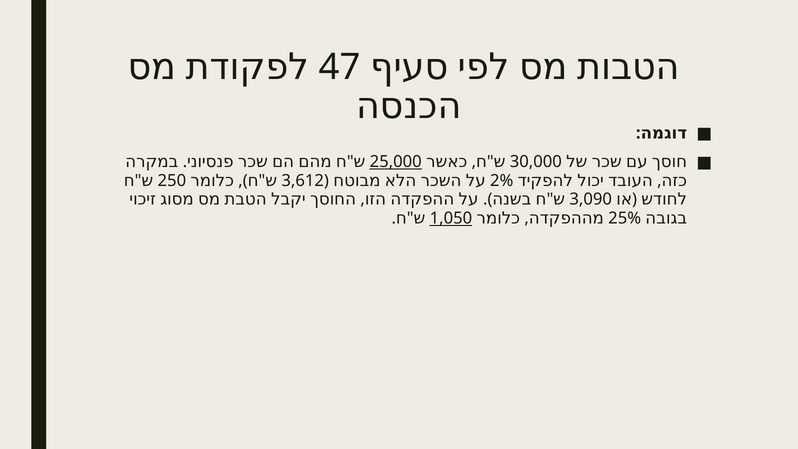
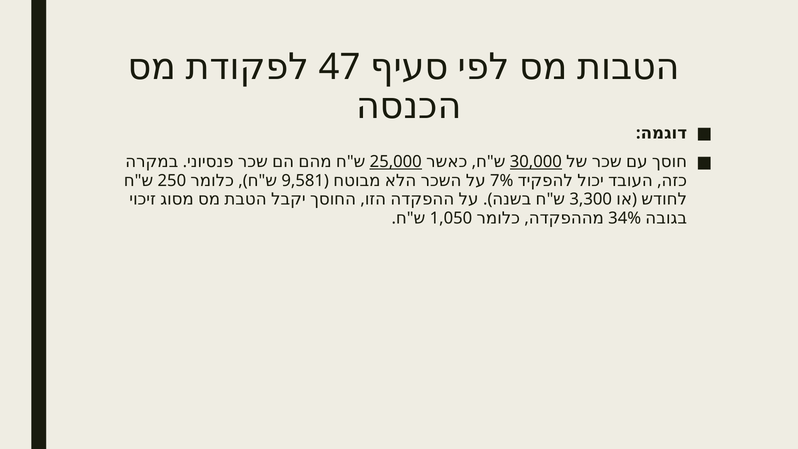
30,000 underline: none -> present (536, 162)
3,612: 3,612 -> 9,581 (303, 181)
2%: 2% -> 7% (502, 181)
3,090: 3,090 -> 3,300 (591, 199)
1,050 underline: present -> none (451, 218)
25%: 25% -> 34% (625, 218)
